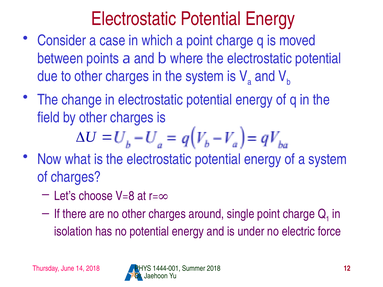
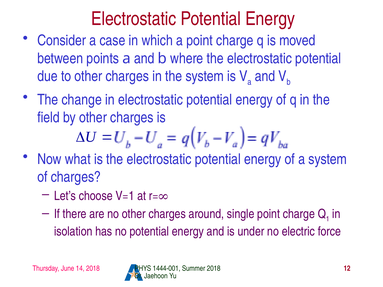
V=8: V=8 -> V=1 (125, 196)
